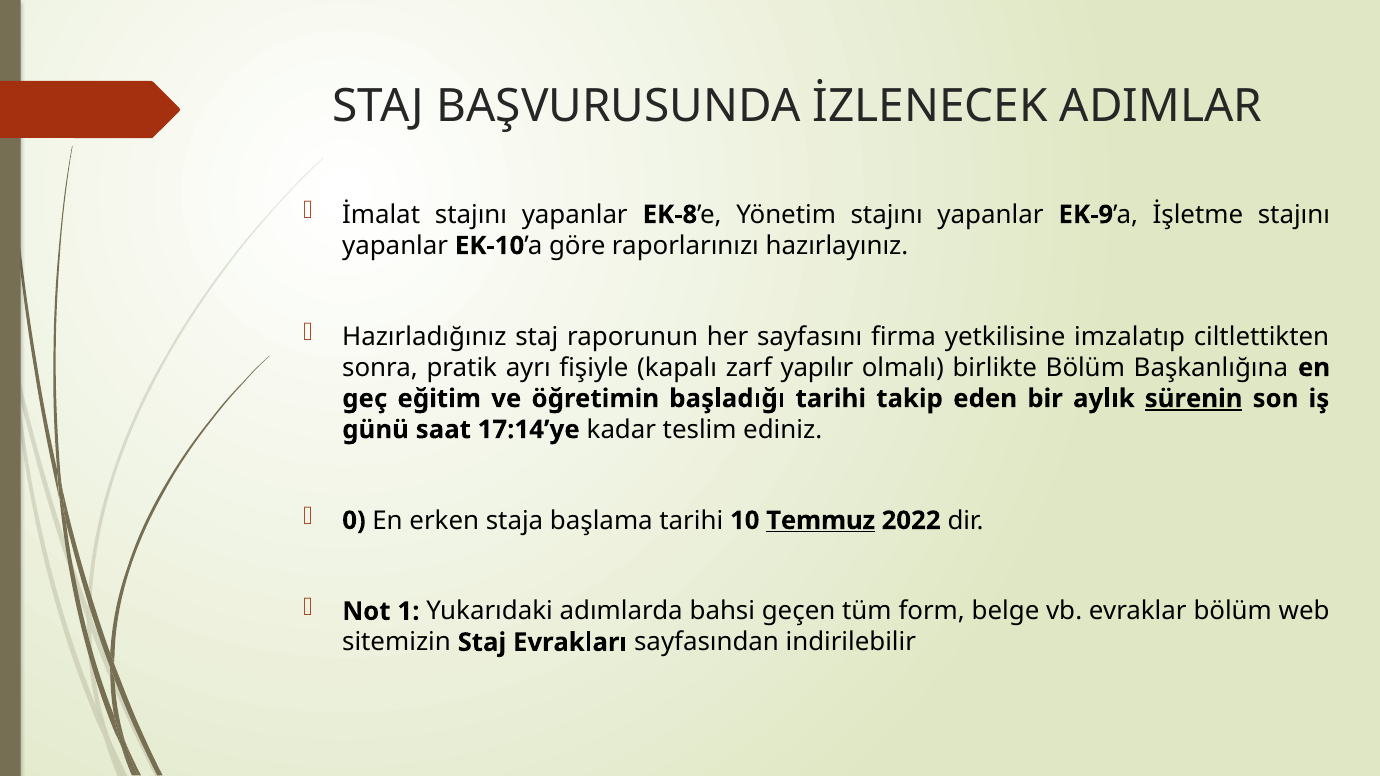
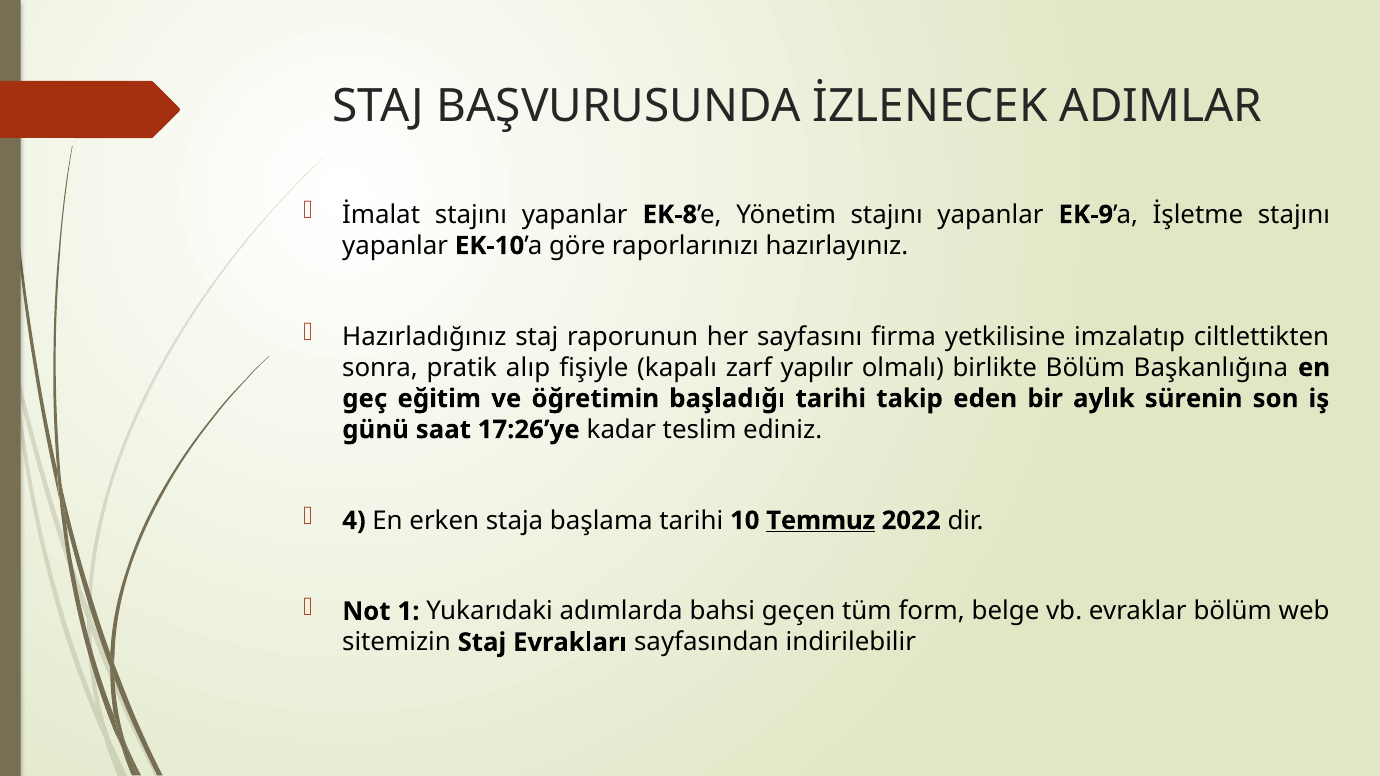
ayrı: ayrı -> alıp (528, 368)
sürenin underline: present -> none (1194, 399)
17:14’ye: 17:14’ye -> 17:26’ye (529, 430)
0: 0 -> 4 (354, 521)
